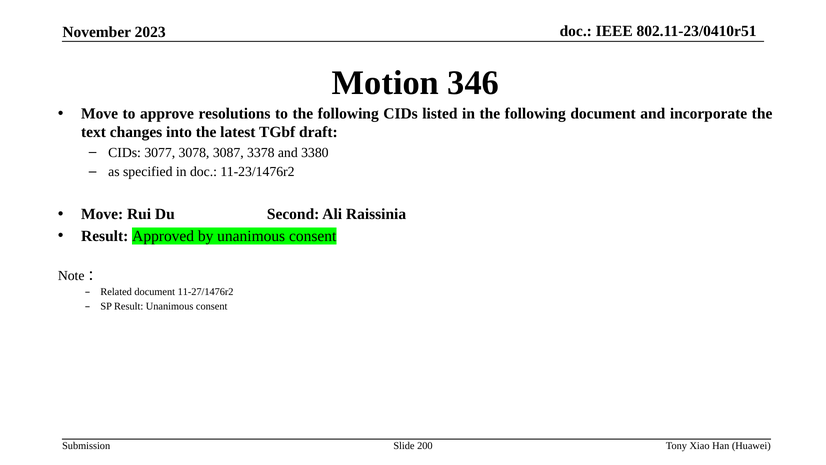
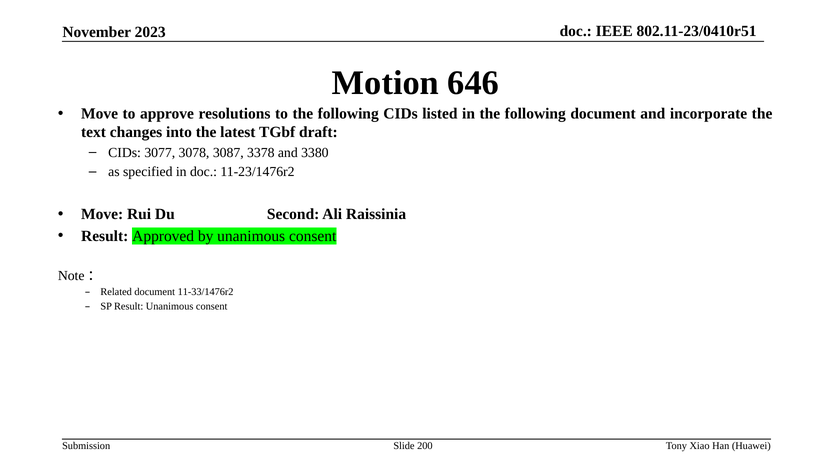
346: 346 -> 646 (473, 83)
11-27/1476r2: 11-27/1476r2 -> 11-33/1476r2 (206, 292)
